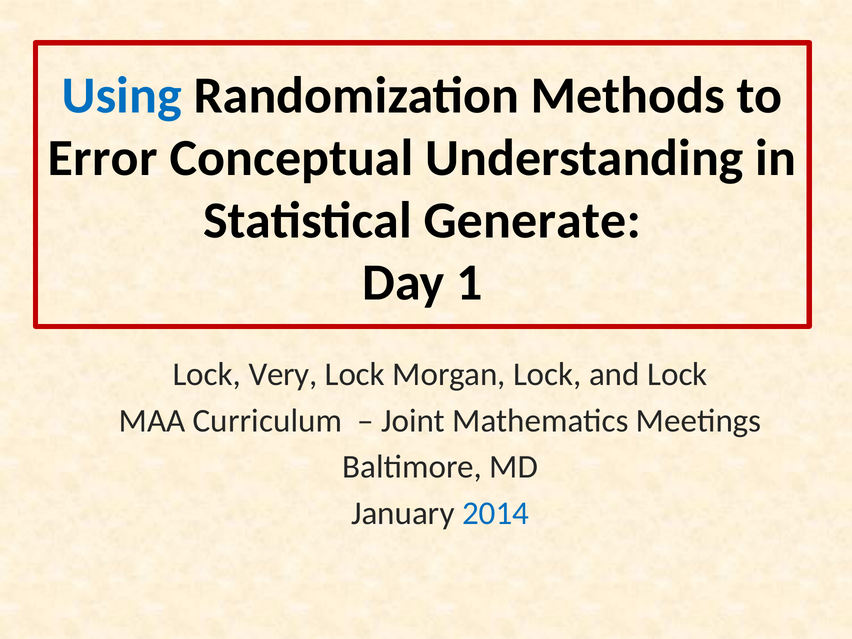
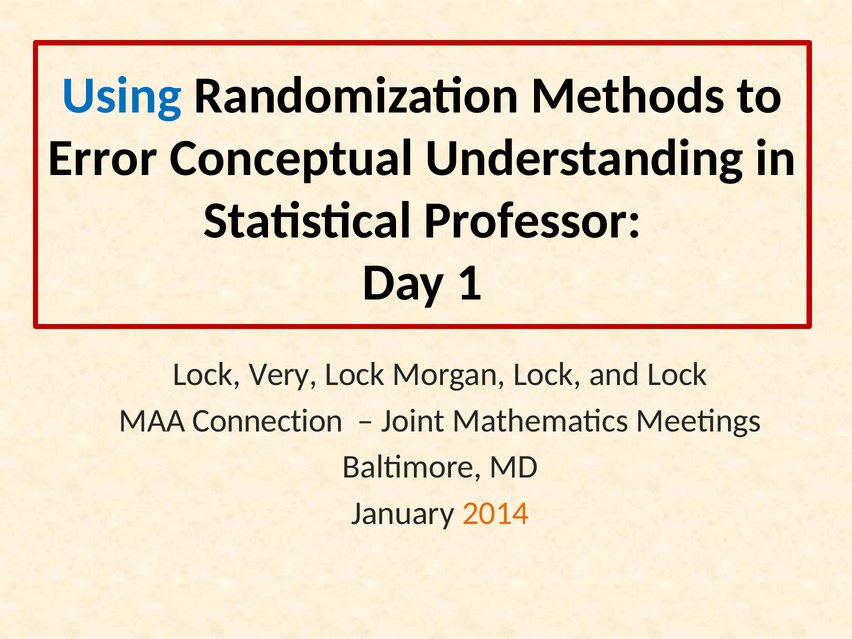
Generate: Generate -> Professor (532, 220)
Curriculum: Curriculum -> Connection (268, 421)
2014 colour: blue -> orange (496, 513)
